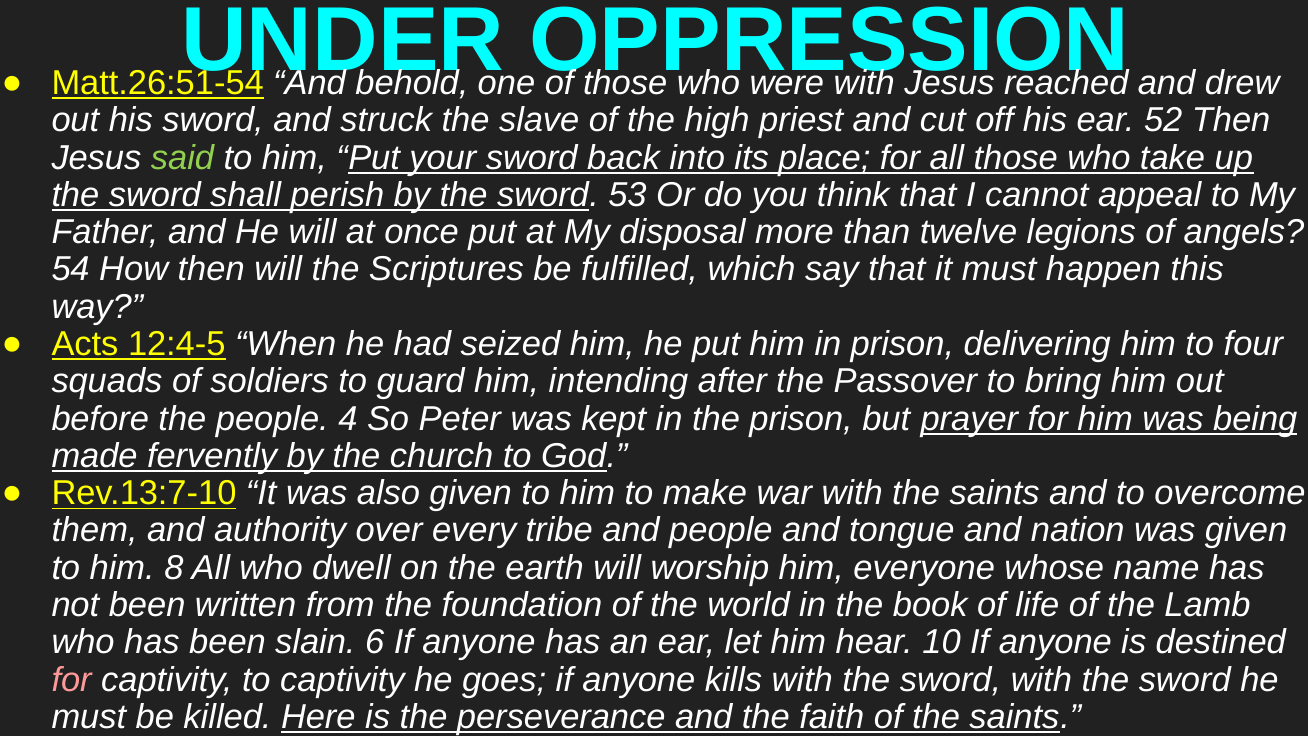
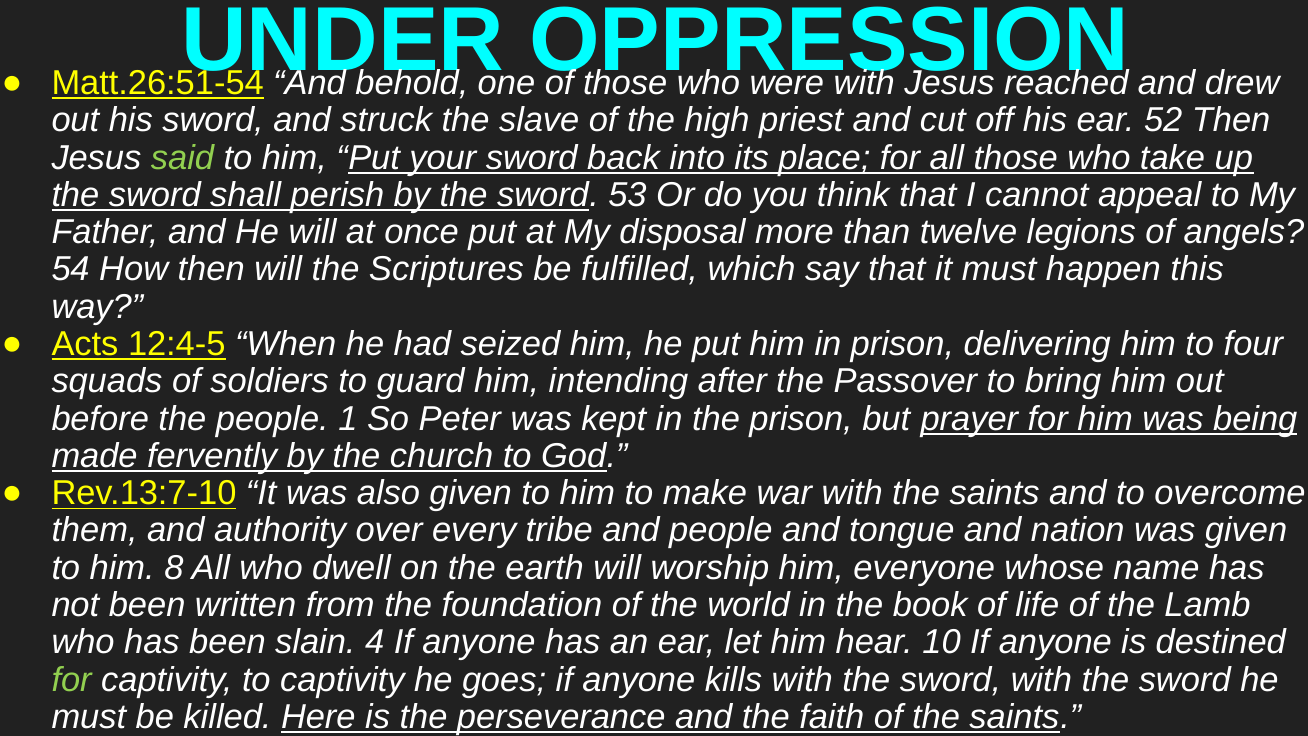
4: 4 -> 1 (348, 419)
6: 6 -> 4 (375, 642)
for colour: pink -> light green (72, 680)
